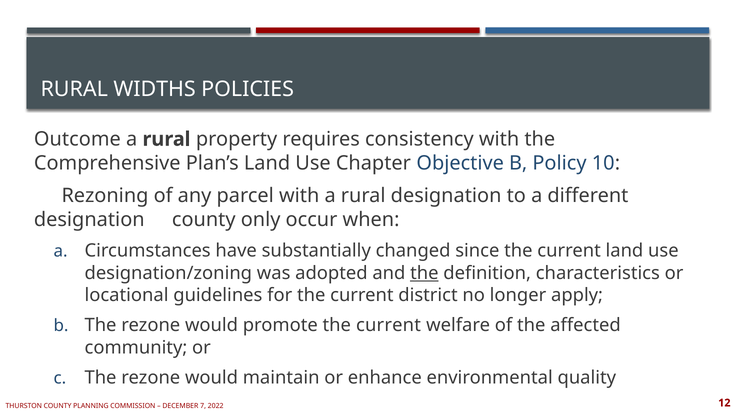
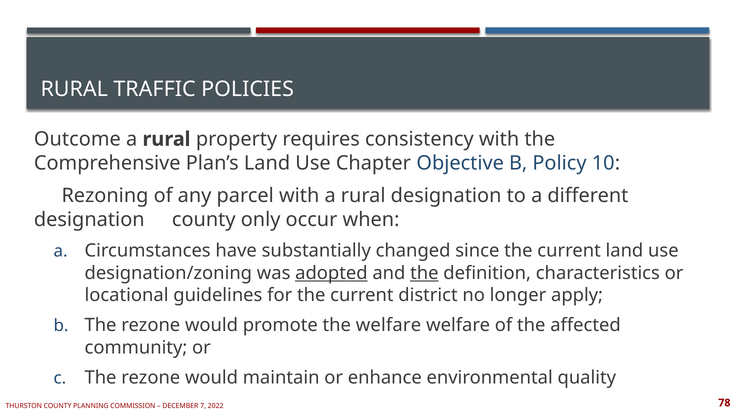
WIDTHS: WIDTHS -> TRAFFIC (155, 89)
adopted underline: none -> present (331, 273)
promote the current: current -> welfare (388, 325)
12: 12 -> 78 (724, 403)
